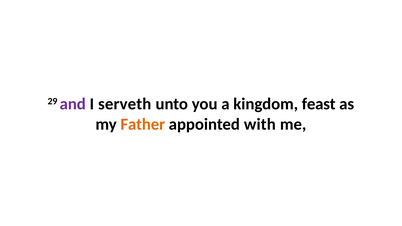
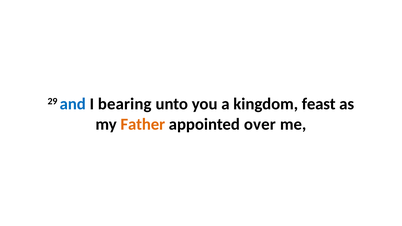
and colour: purple -> blue (73, 104)
serveth: serveth -> bearing (125, 104)
with: with -> over (260, 124)
